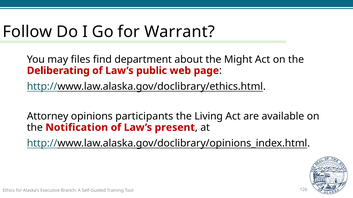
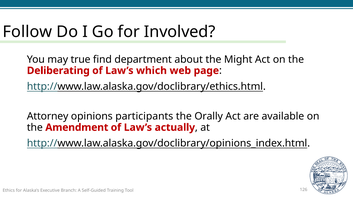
Warrant: Warrant -> Involved (180, 32)
files: files -> true (81, 60)
public: public -> which (152, 71)
Living: Living -> Orally (209, 117)
Notification: Notification -> Amendment (77, 128)
present: present -> actually (175, 128)
